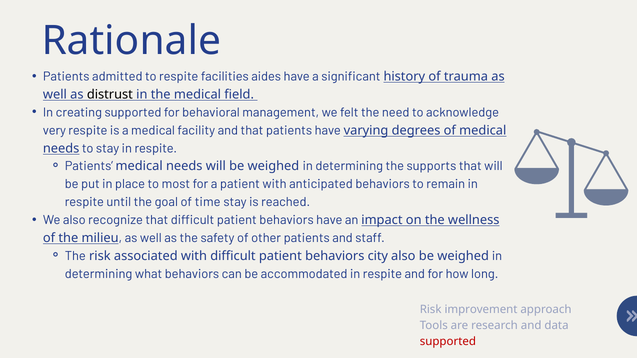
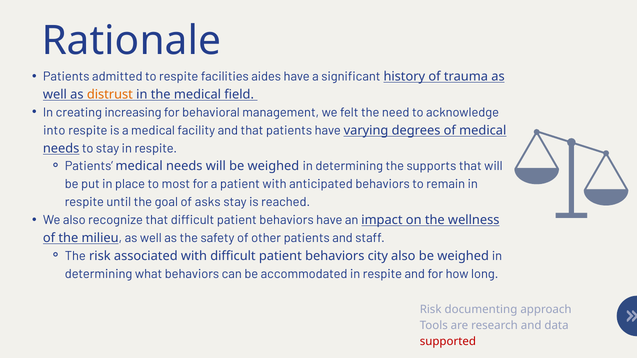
distrust colour: black -> orange (110, 95)
creating supported: supported -> increasing (133, 113)
very: very -> into (54, 130)
time: time -> asks (208, 202)
improvement: improvement -> documenting (481, 310)
